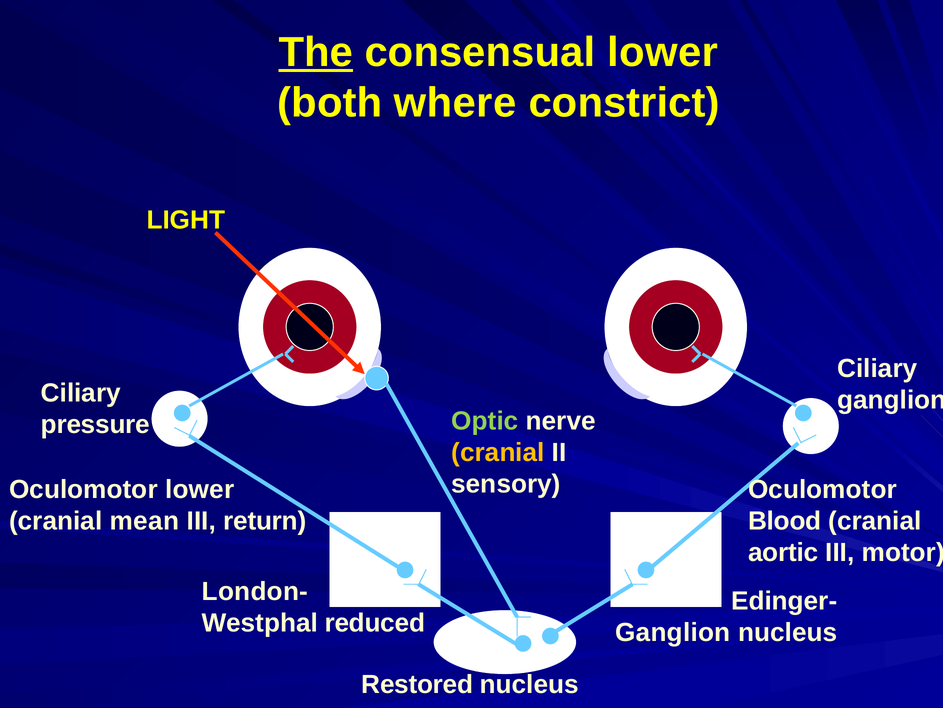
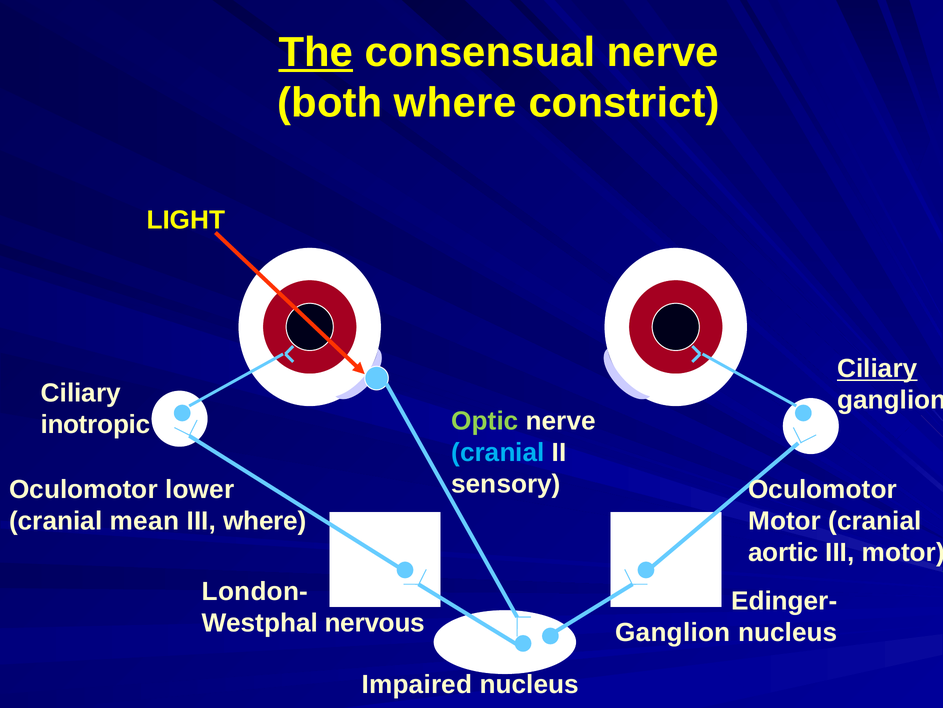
consensual lower: lower -> nerve (663, 52)
Ciliary underline: none -> present (877, 368)
pressure: pressure -> inotropic (95, 424)
cranial colour: yellow -> light blue (498, 452)
III return: return -> where (265, 521)
Blood: Blood -> Motor (785, 521)
reduced: reduced -> nervous (375, 623)
Restored: Restored -> Impaired (417, 684)
